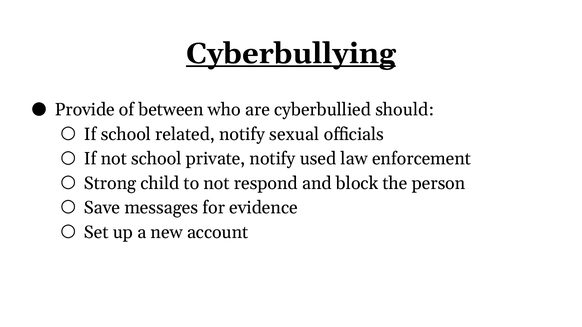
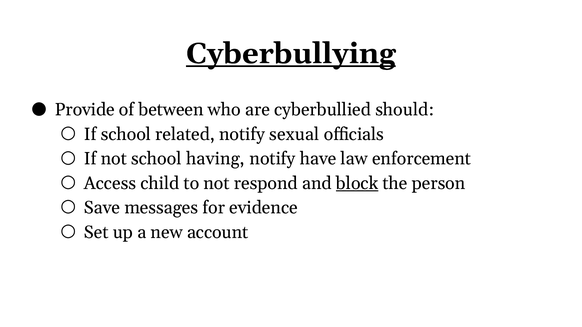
private: private -> having (215, 159)
used: used -> have (318, 159)
Strong: Strong -> Access (110, 183)
block underline: none -> present (357, 183)
